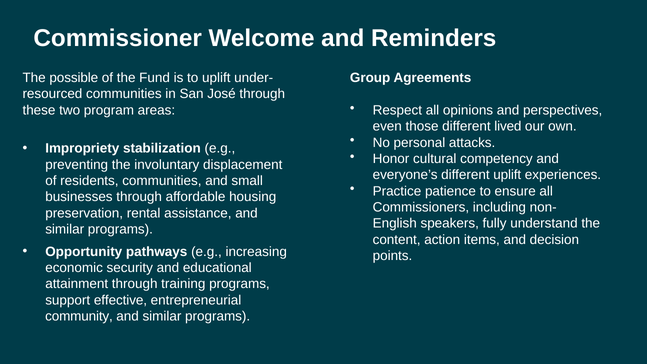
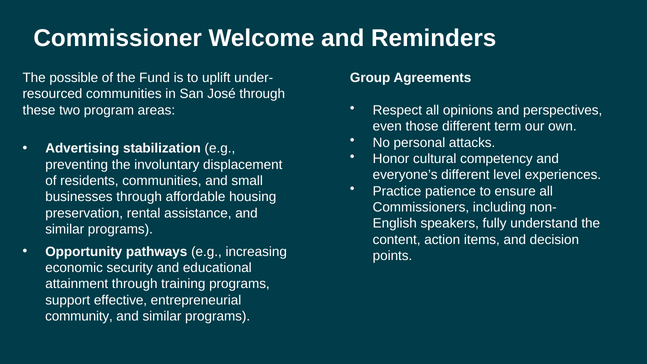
lived: lived -> term (508, 126)
Impropriety: Impropriety -> Advertising (82, 148)
different uplift: uplift -> level (507, 175)
